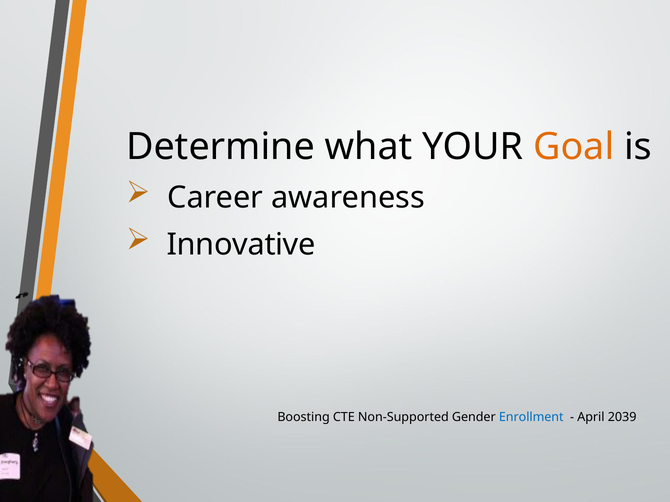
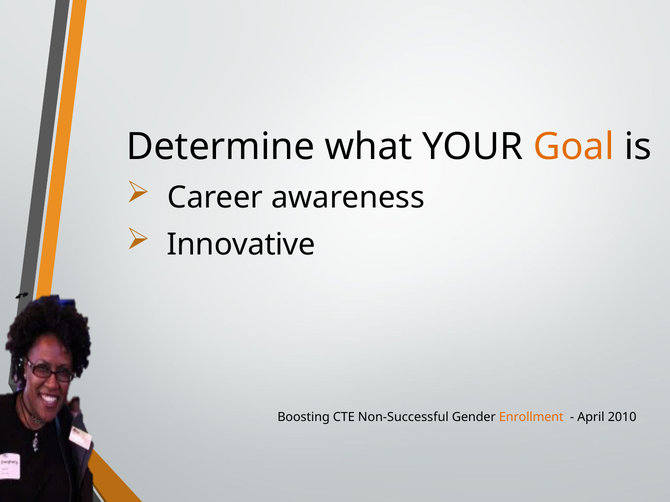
Non-Supported: Non-Supported -> Non-Successful (403, 418)
Enrollment colour: blue -> orange (531, 418)
2039: 2039 -> 2010 (622, 418)
